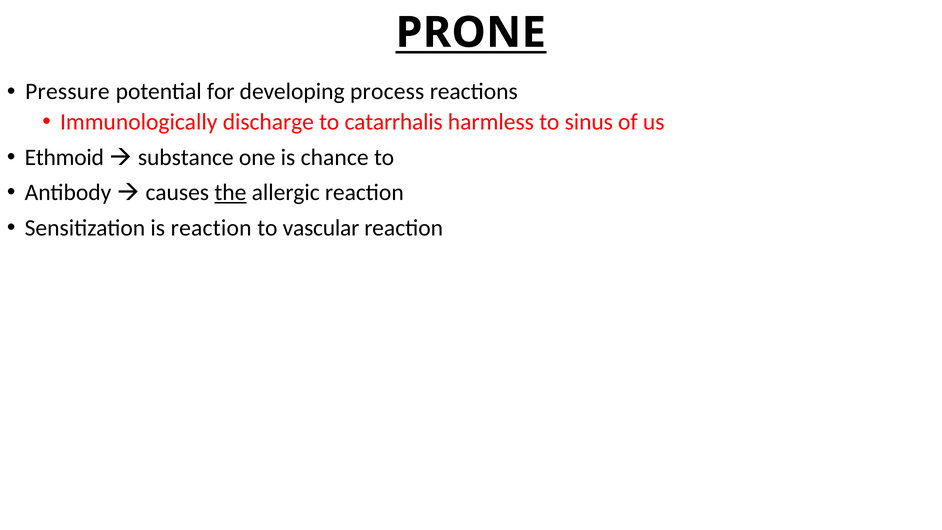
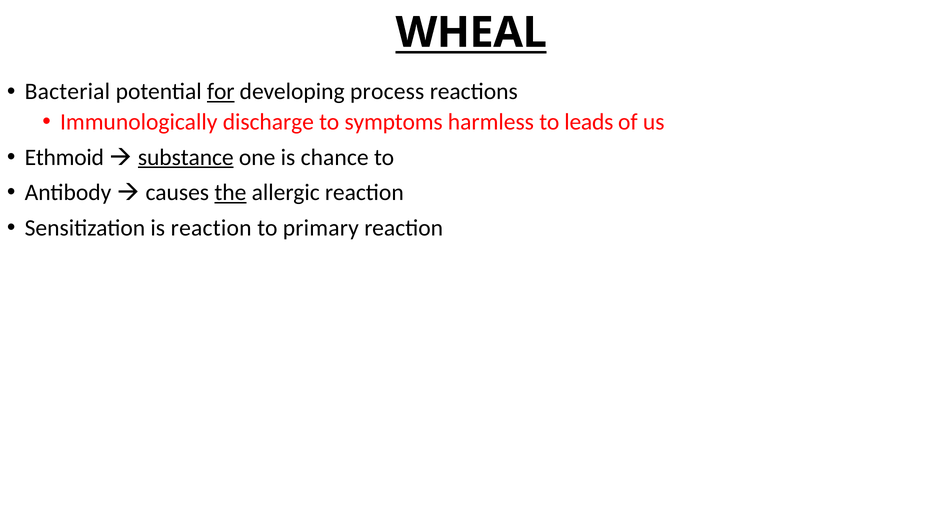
PRONE: PRONE -> WHEAL (471, 33)
Pressure: Pressure -> Bacterial (67, 92)
for underline: none -> present (221, 92)
catarrhalis: catarrhalis -> symptoms (394, 122)
sinus: sinus -> leads (589, 122)
substance underline: none -> present (186, 157)
vascular: vascular -> primary (321, 228)
